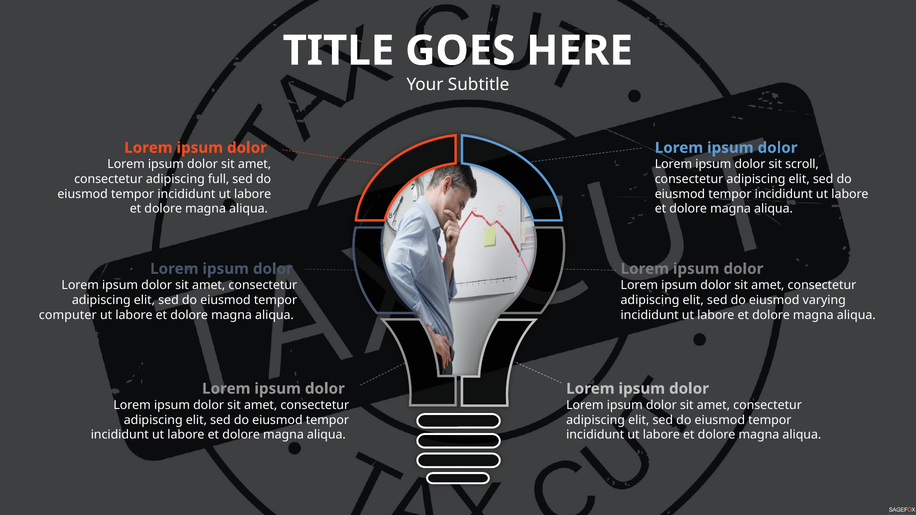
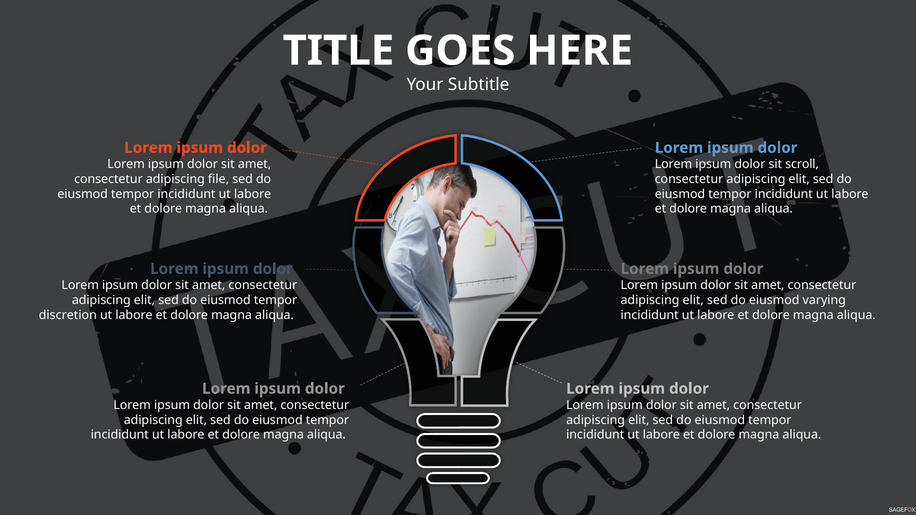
full: full -> file (219, 179)
computer: computer -> discretion (68, 315)
